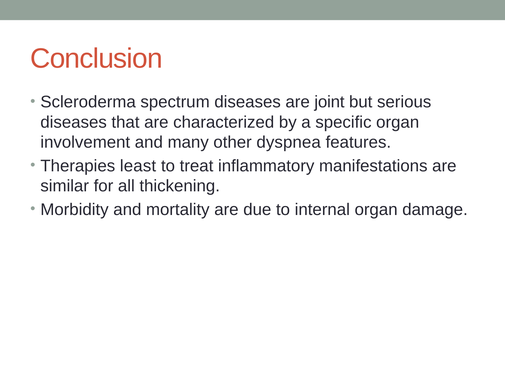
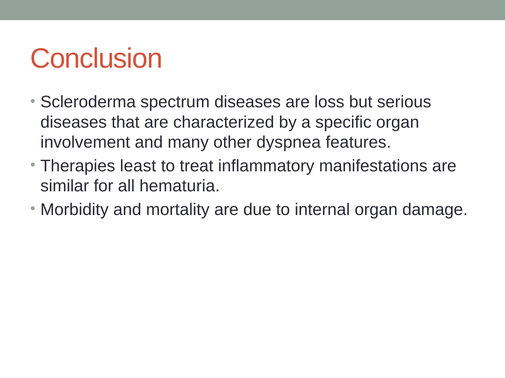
joint: joint -> loss (329, 102)
thickening: thickening -> hematuria (180, 186)
